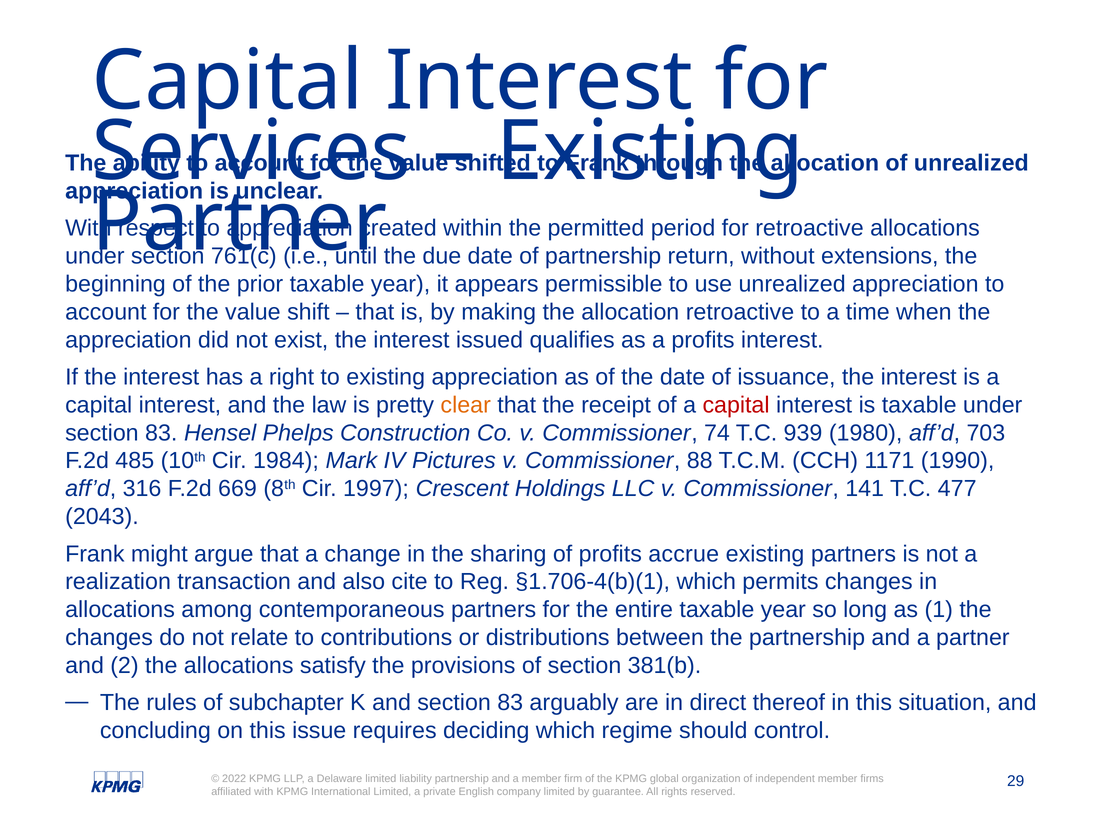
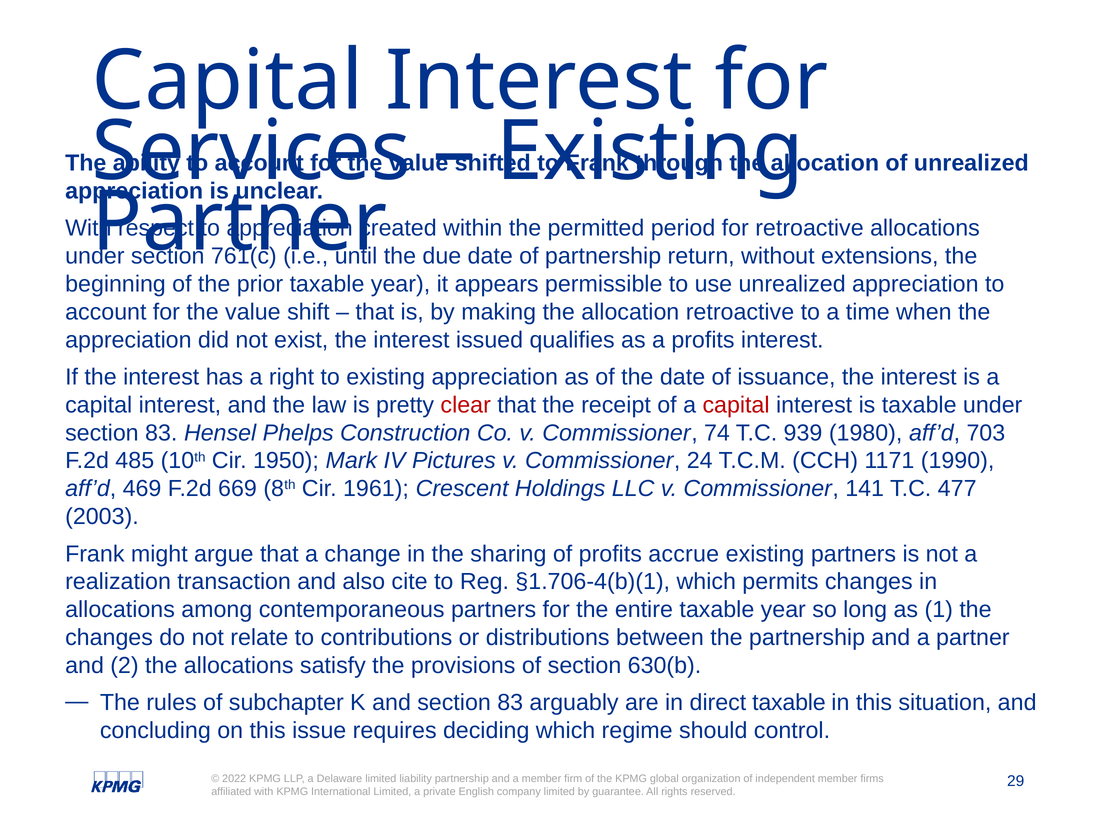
clear colour: orange -> red (466, 405)
1984: 1984 -> 1950 (286, 461)
88: 88 -> 24 (700, 461)
316: 316 -> 469 (142, 489)
1997: 1997 -> 1961 (376, 489)
2043: 2043 -> 2003 (102, 517)
381(b: 381(b -> 630(b (664, 665)
direct thereof: thereof -> taxable (789, 703)
